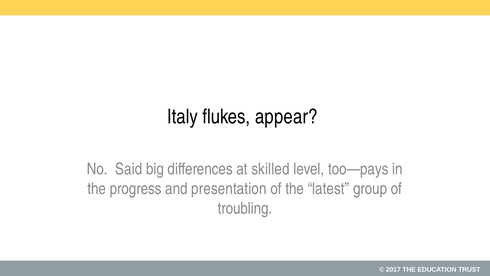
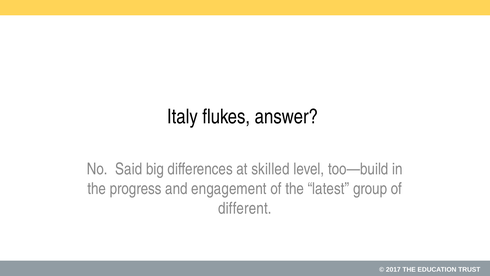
appear: appear -> answer (287, 117)
too—pays: too—pays -> too—build (358, 169)
presentation: presentation -> engagement (229, 189)
troubling: troubling -> different (245, 208)
